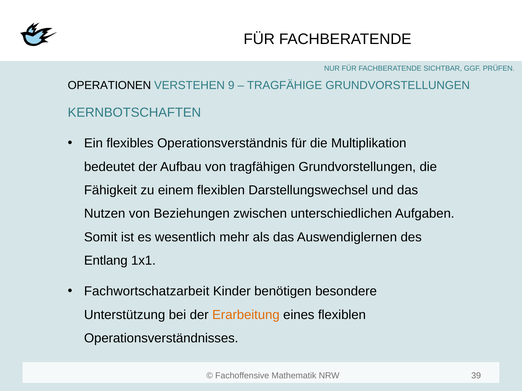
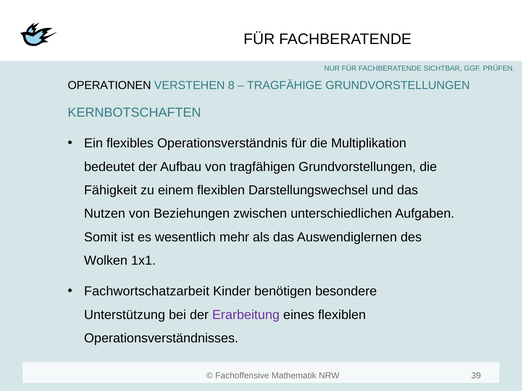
9: 9 -> 8 (231, 85)
Entlang: Entlang -> Wolken (106, 261)
Erarbeitung colour: orange -> purple (246, 315)
